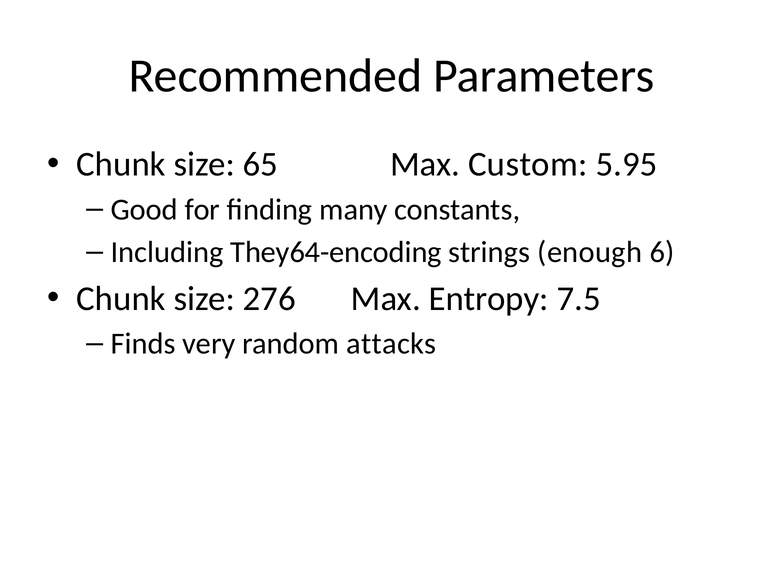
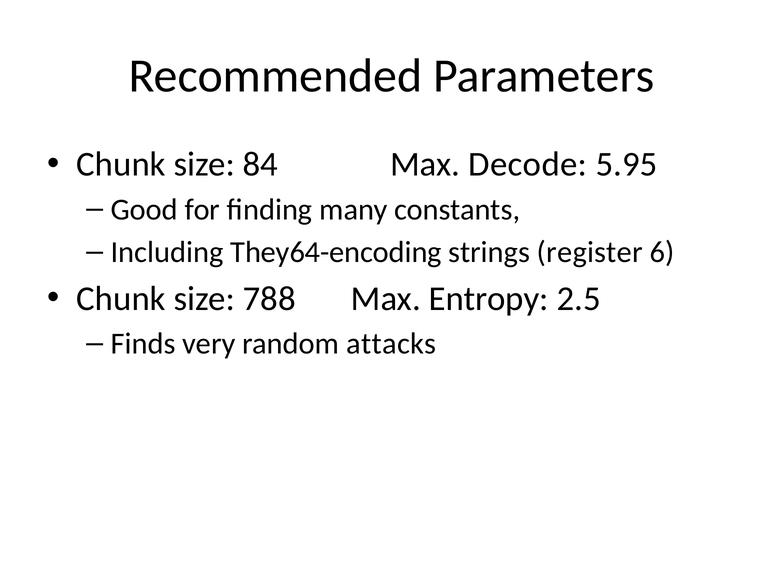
65: 65 -> 84 (260, 164)
Custom: Custom -> Decode (528, 164)
enough: enough -> register (590, 252)
276: 276 -> 788 (269, 299)
7.5: 7.5 -> 2.5 (579, 299)
